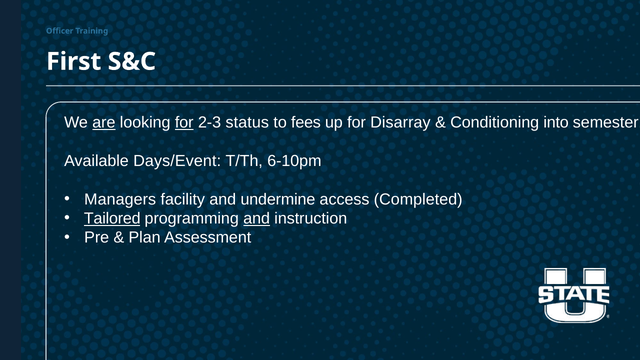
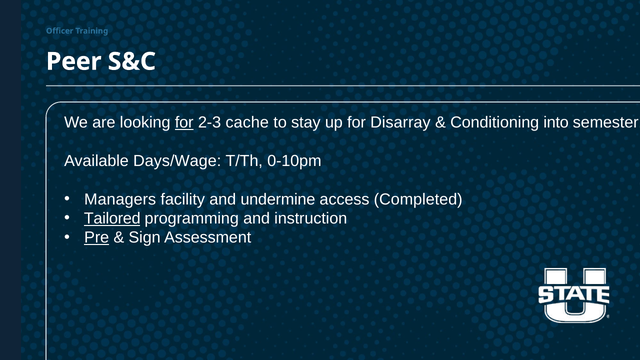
First: First -> Peer (74, 62)
are underline: present -> none (104, 123)
status: status -> cache (247, 123)
fees: fees -> stay (306, 123)
Days/Event: Days/Event -> Days/Wage (177, 161)
6-10pm: 6-10pm -> 0-10pm (294, 161)
and underline: present -> none (257, 219)
Pre underline: none -> present (97, 238)
Plan: Plan -> Sign (145, 238)
